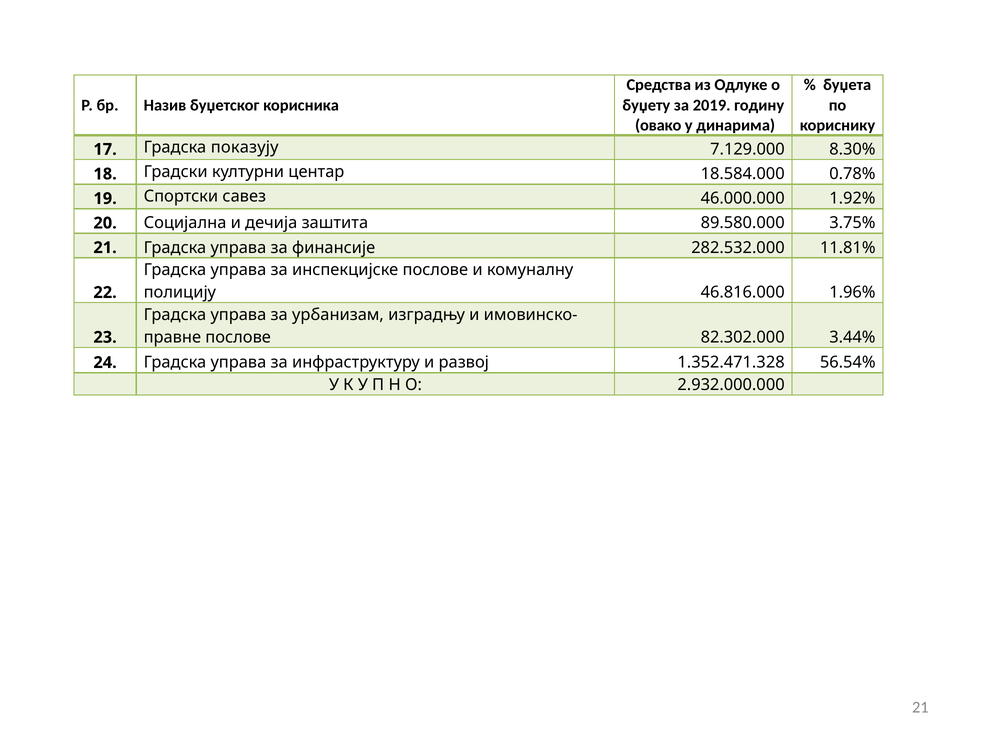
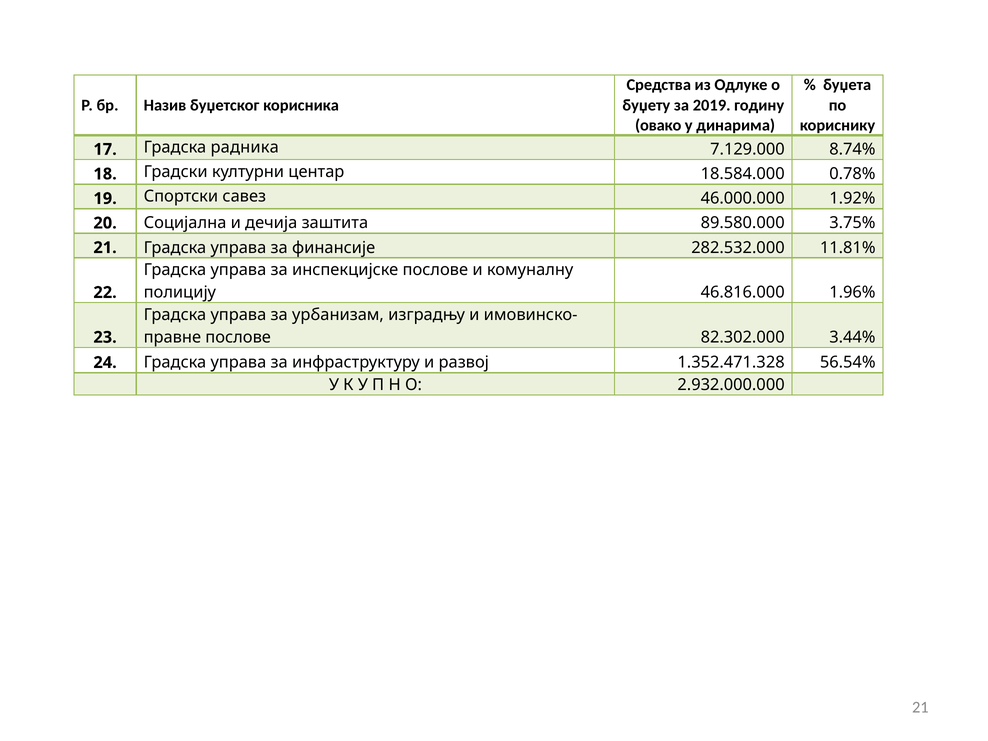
показују: показују -> радника (245, 147)
8.30%: 8.30% -> 8.74% (852, 149)
